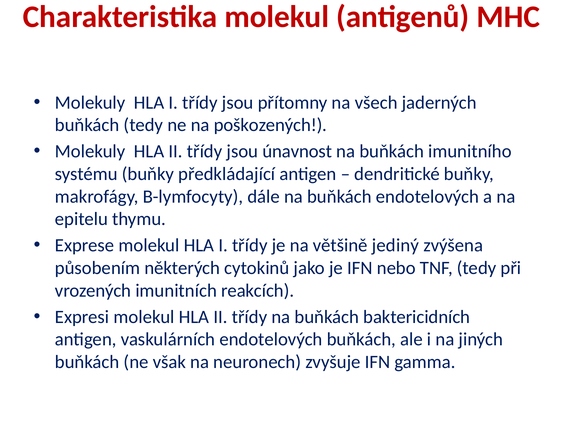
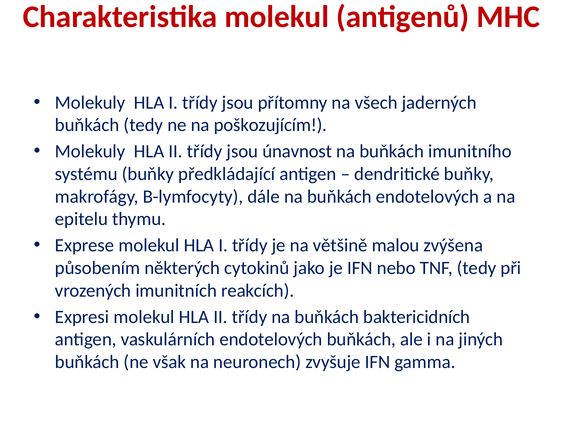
poškozených: poškozených -> poškozujícím (270, 125)
jediný: jediný -> malou (396, 245)
